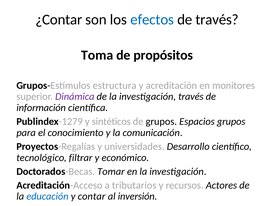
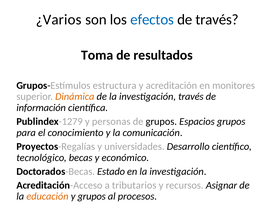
¿Contar: ¿Contar -> ¿Varios (59, 20)
propósitos: propósitos -> resultados (163, 55)
Dinámica colour: purple -> orange (75, 96)
sintéticos: sintéticos -> personas (111, 121)
filtrar: filtrar -> becas (81, 157)
Tomar: Tomar -> Estado (111, 171)
Actores: Actores -> Asignar (221, 185)
educación colour: blue -> orange (47, 196)
y contar: contar -> grupos (92, 196)
inversión: inversión -> procesos (137, 196)
